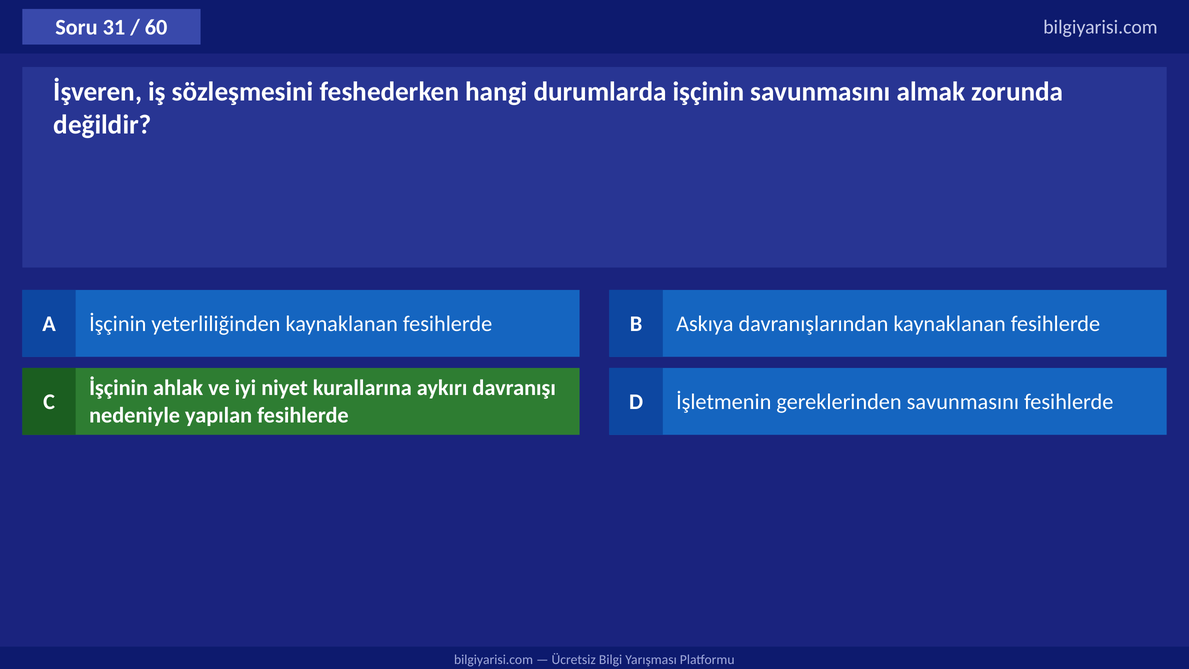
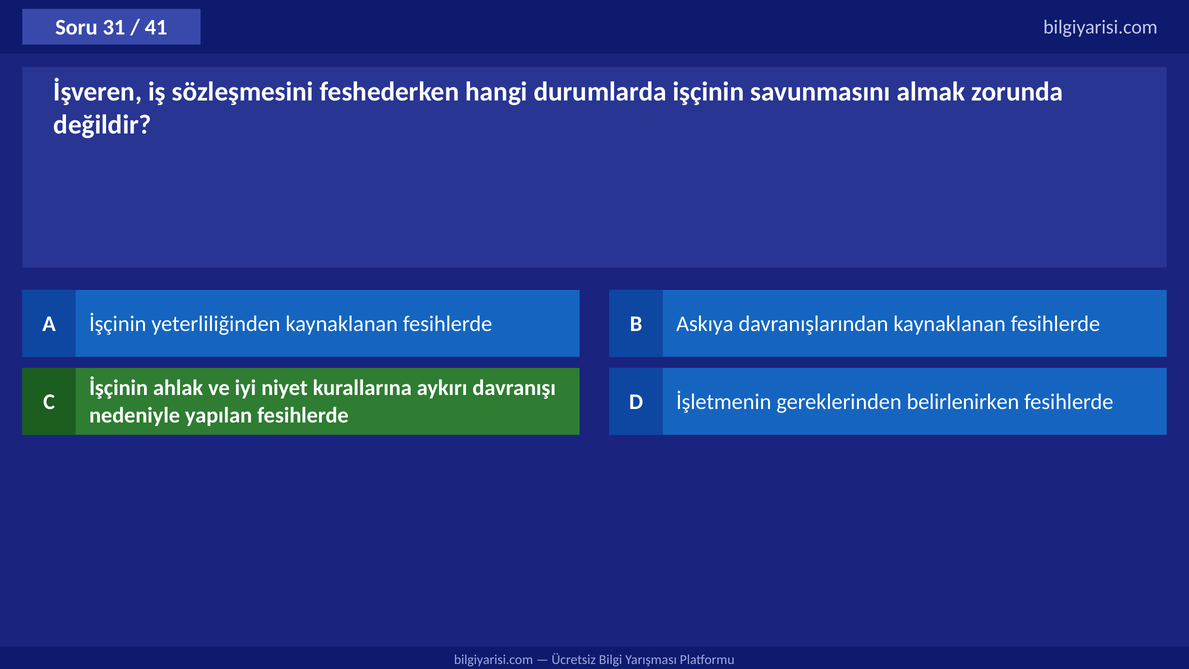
60: 60 -> 41 (156, 27)
gereklerinden savunmasını: savunmasını -> belirlenirken (963, 402)
